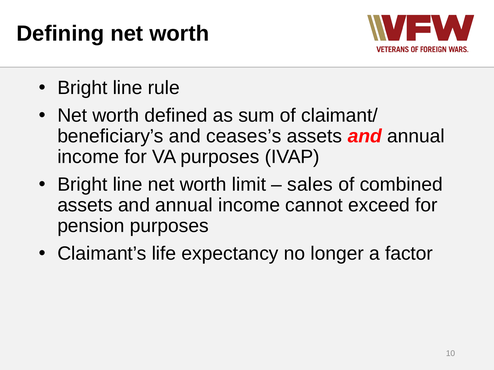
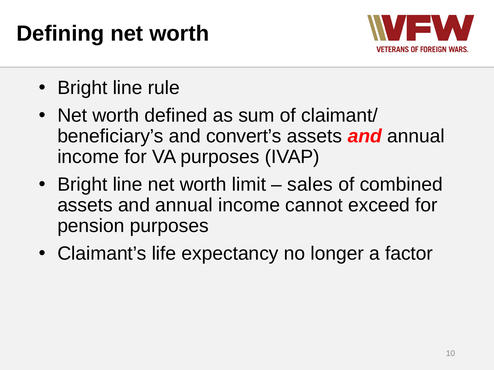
ceases’s: ceases’s -> convert’s (244, 136)
